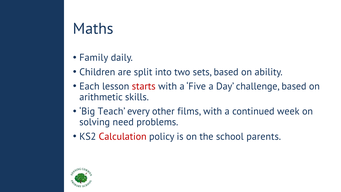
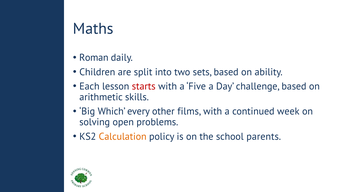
Family: Family -> Roman (94, 58)
Teach: Teach -> Which (112, 111)
need: need -> open (123, 122)
Calculation colour: red -> orange (123, 136)
